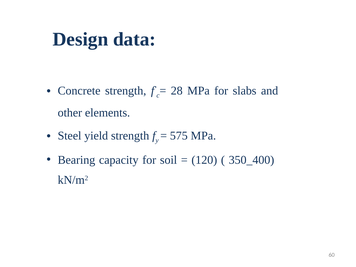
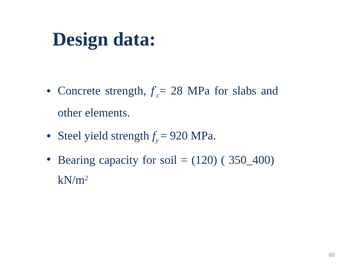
575: 575 -> 920 (179, 136)
